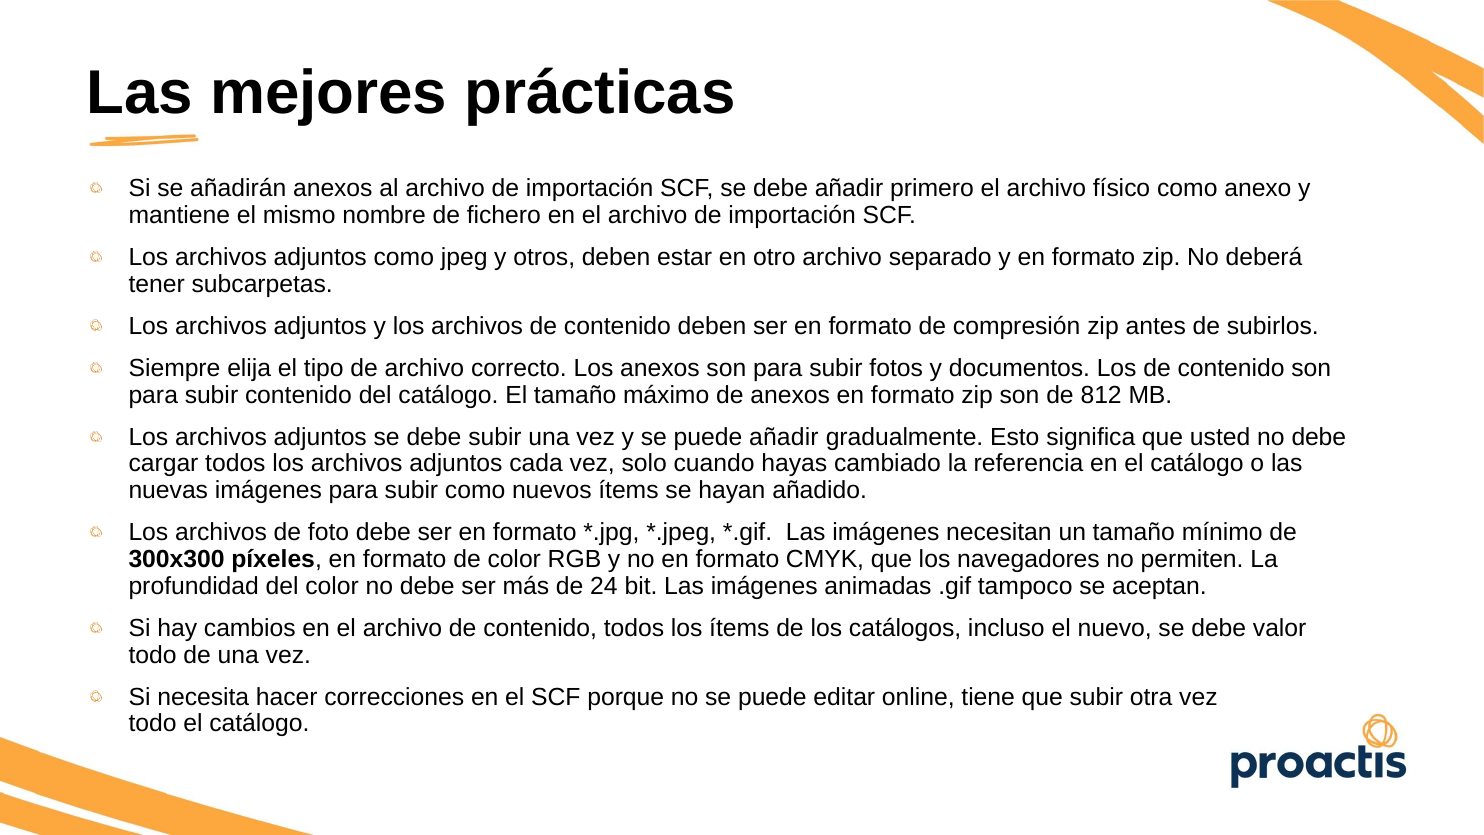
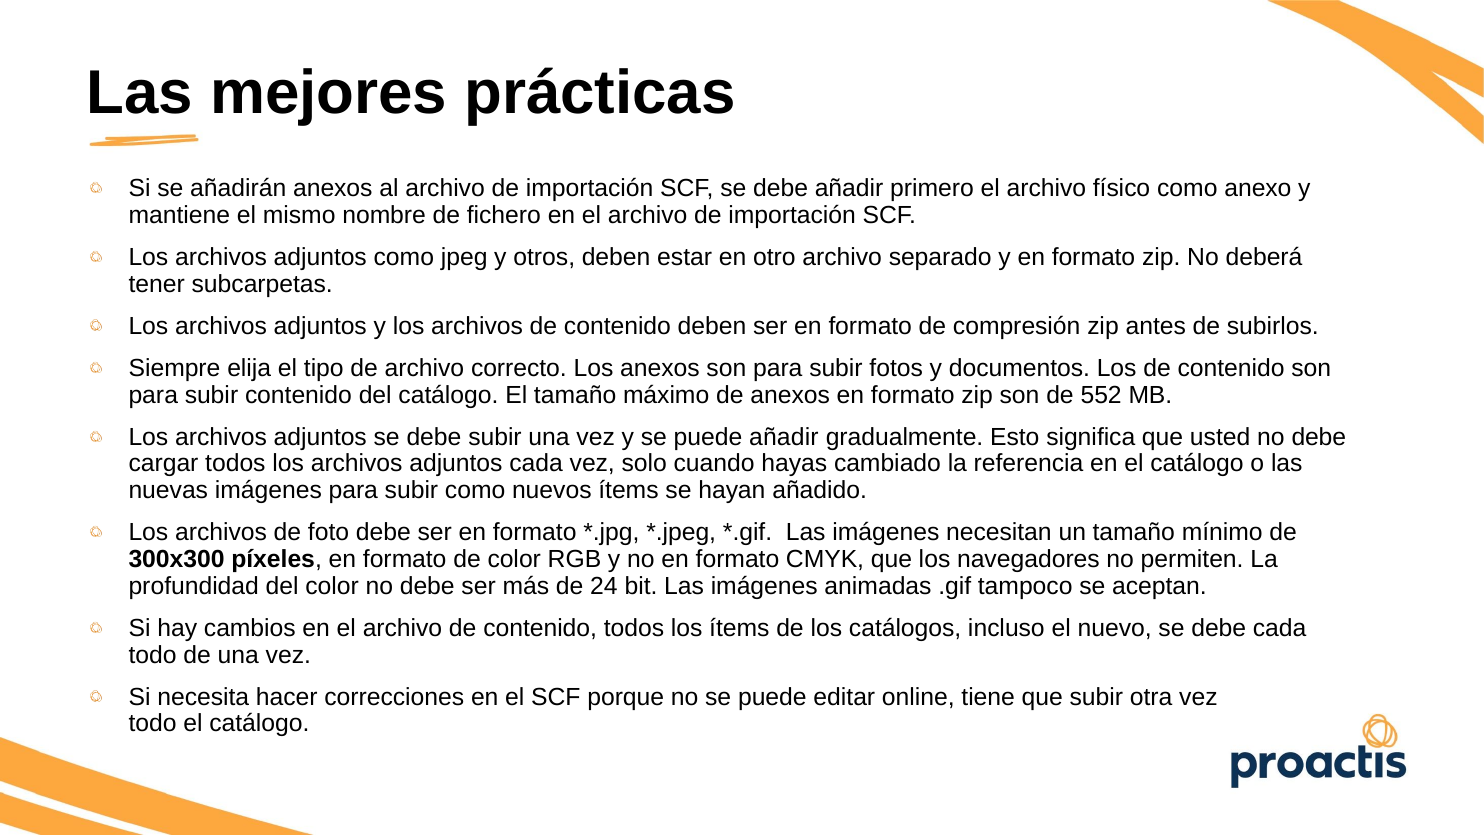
812: 812 -> 552 (1101, 395)
debe valor: valor -> cada (1280, 628)
